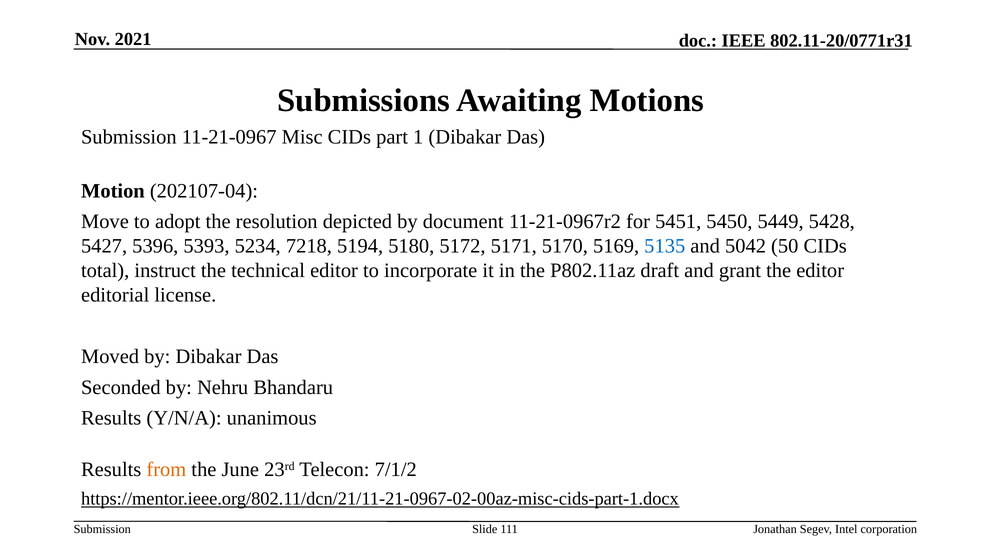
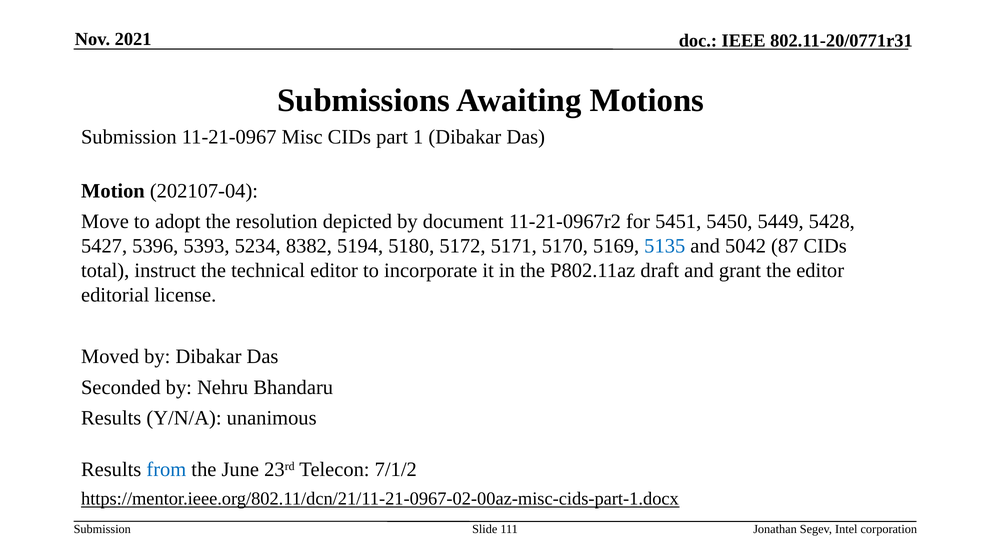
7218: 7218 -> 8382 (309, 246)
50: 50 -> 87 (785, 246)
from colour: orange -> blue (166, 470)
